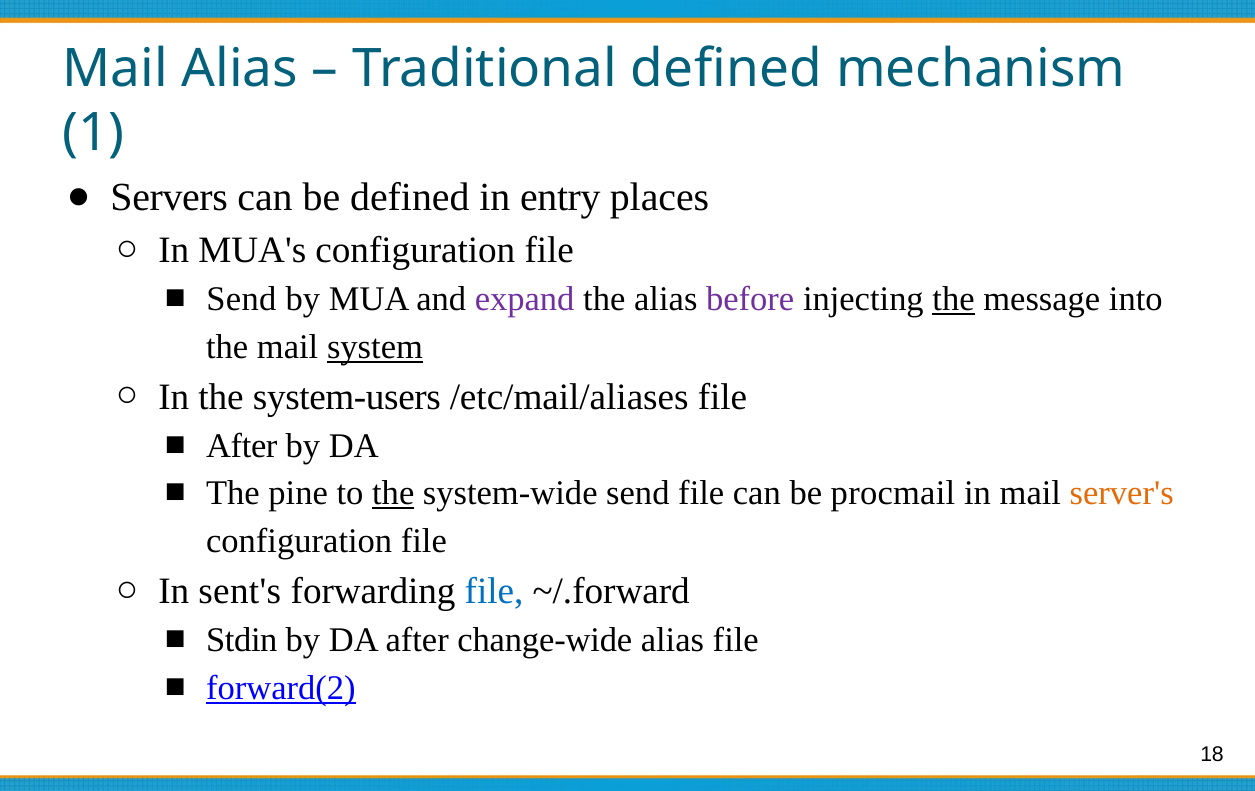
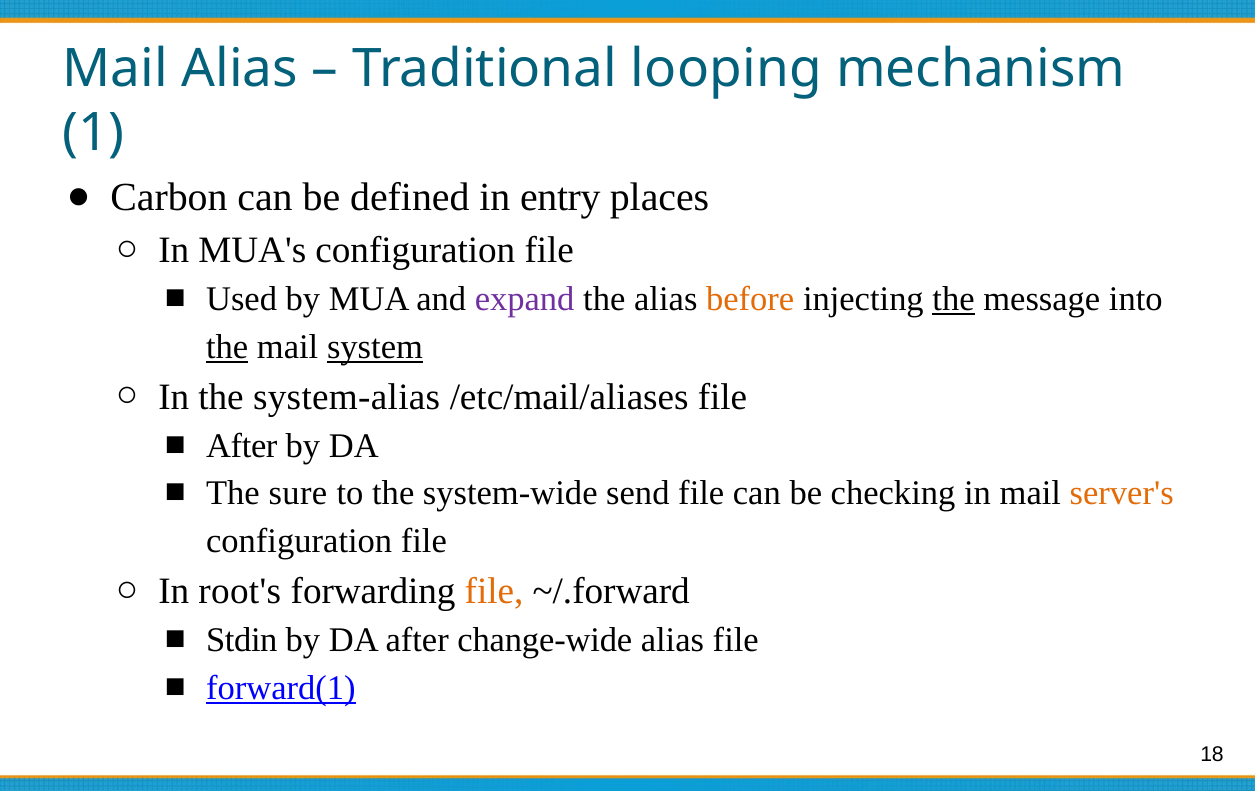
Traditional defined: defined -> looping (727, 69)
Servers: Servers -> Carbon (169, 197)
Send: Send -> Used (242, 299)
before colour: purple -> orange (750, 299)
the underline: none -> present (227, 347)
system-users: system-users -> system-alias (347, 397)
pine: pine -> sure (298, 493)
the underline: present -> none (393, 493)
procmail: procmail -> checking (893, 493)
sent's: sent's -> root's (240, 591)
file colour: blue -> orange (494, 591)
forward(2: forward(2 -> forward(1 (281, 688)
